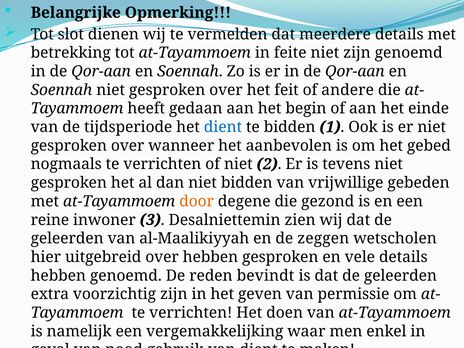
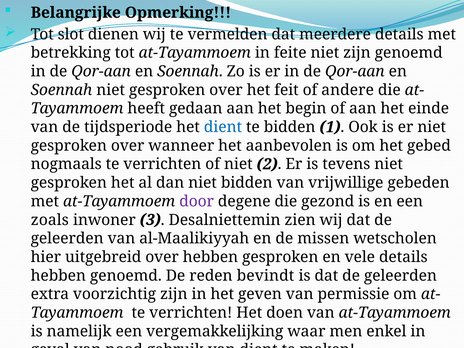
door colour: orange -> purple (197, 201)
reine: reine -> zoals (50, 220)
zeggen: zeggen -> missen (323, 238)
